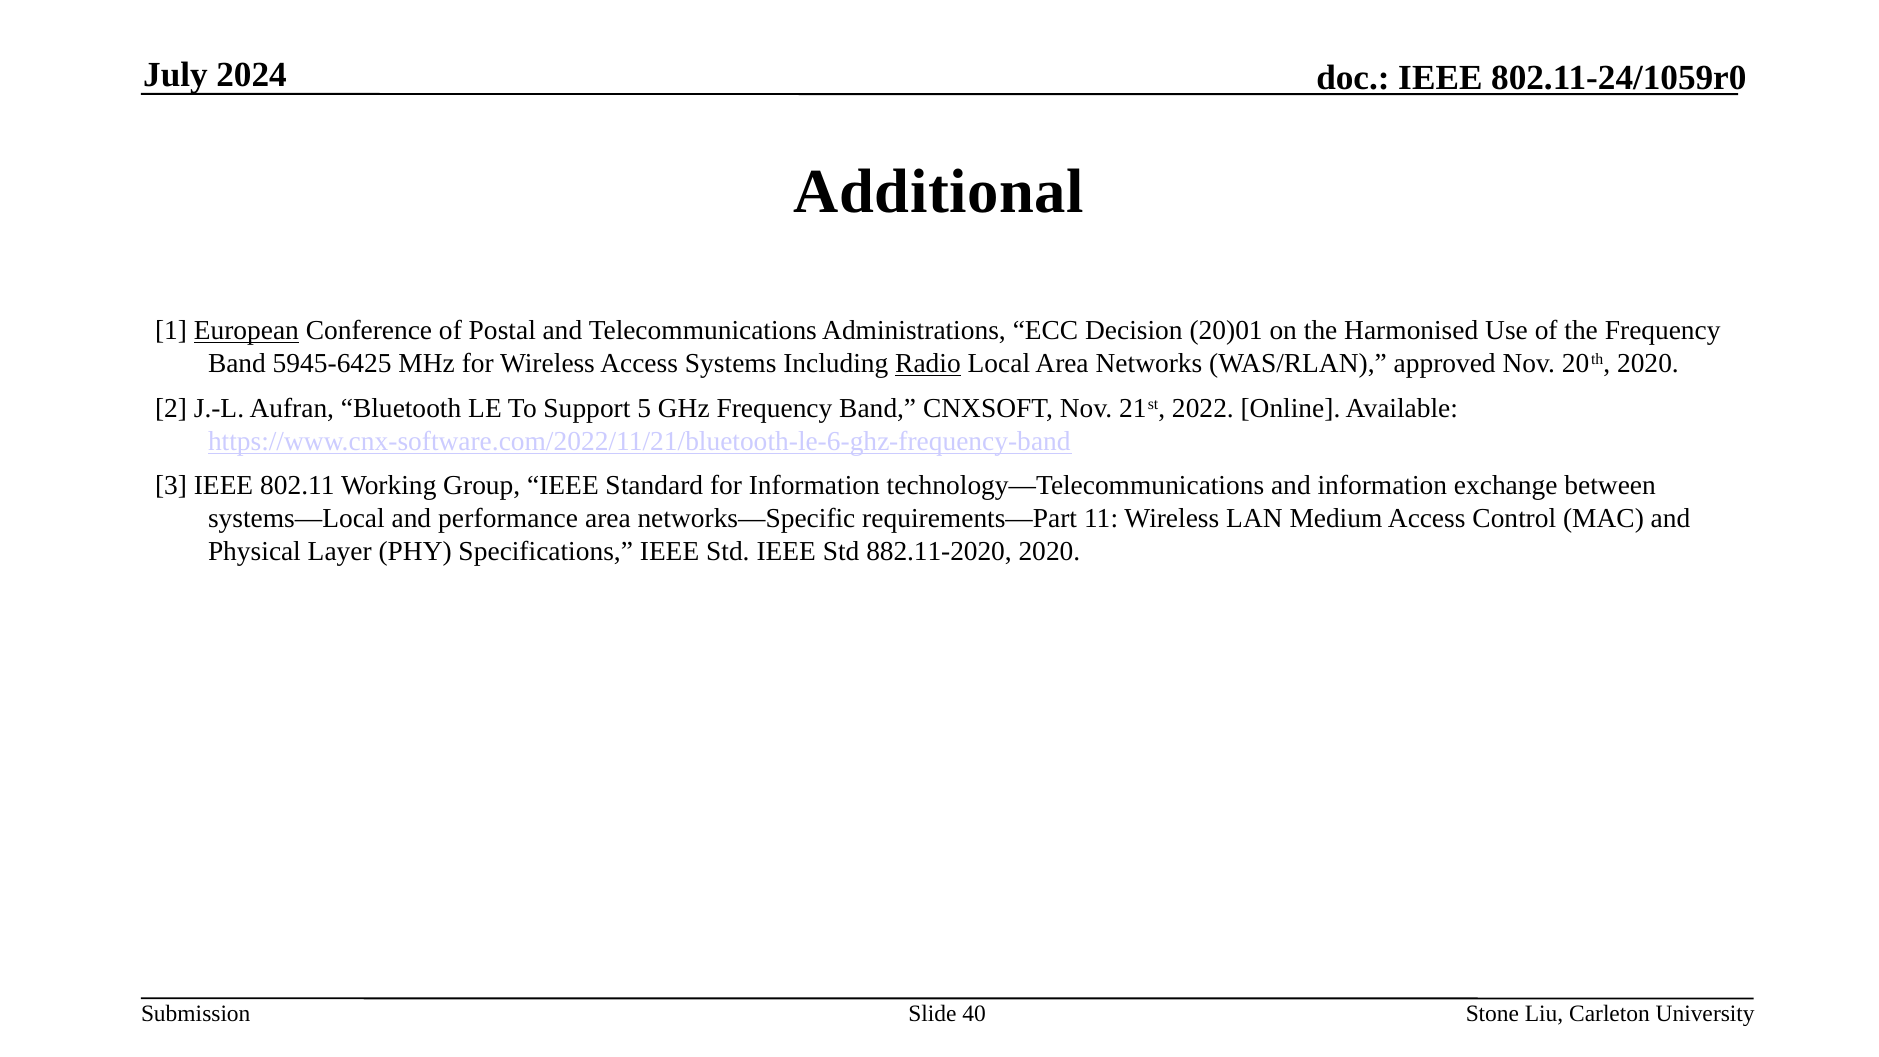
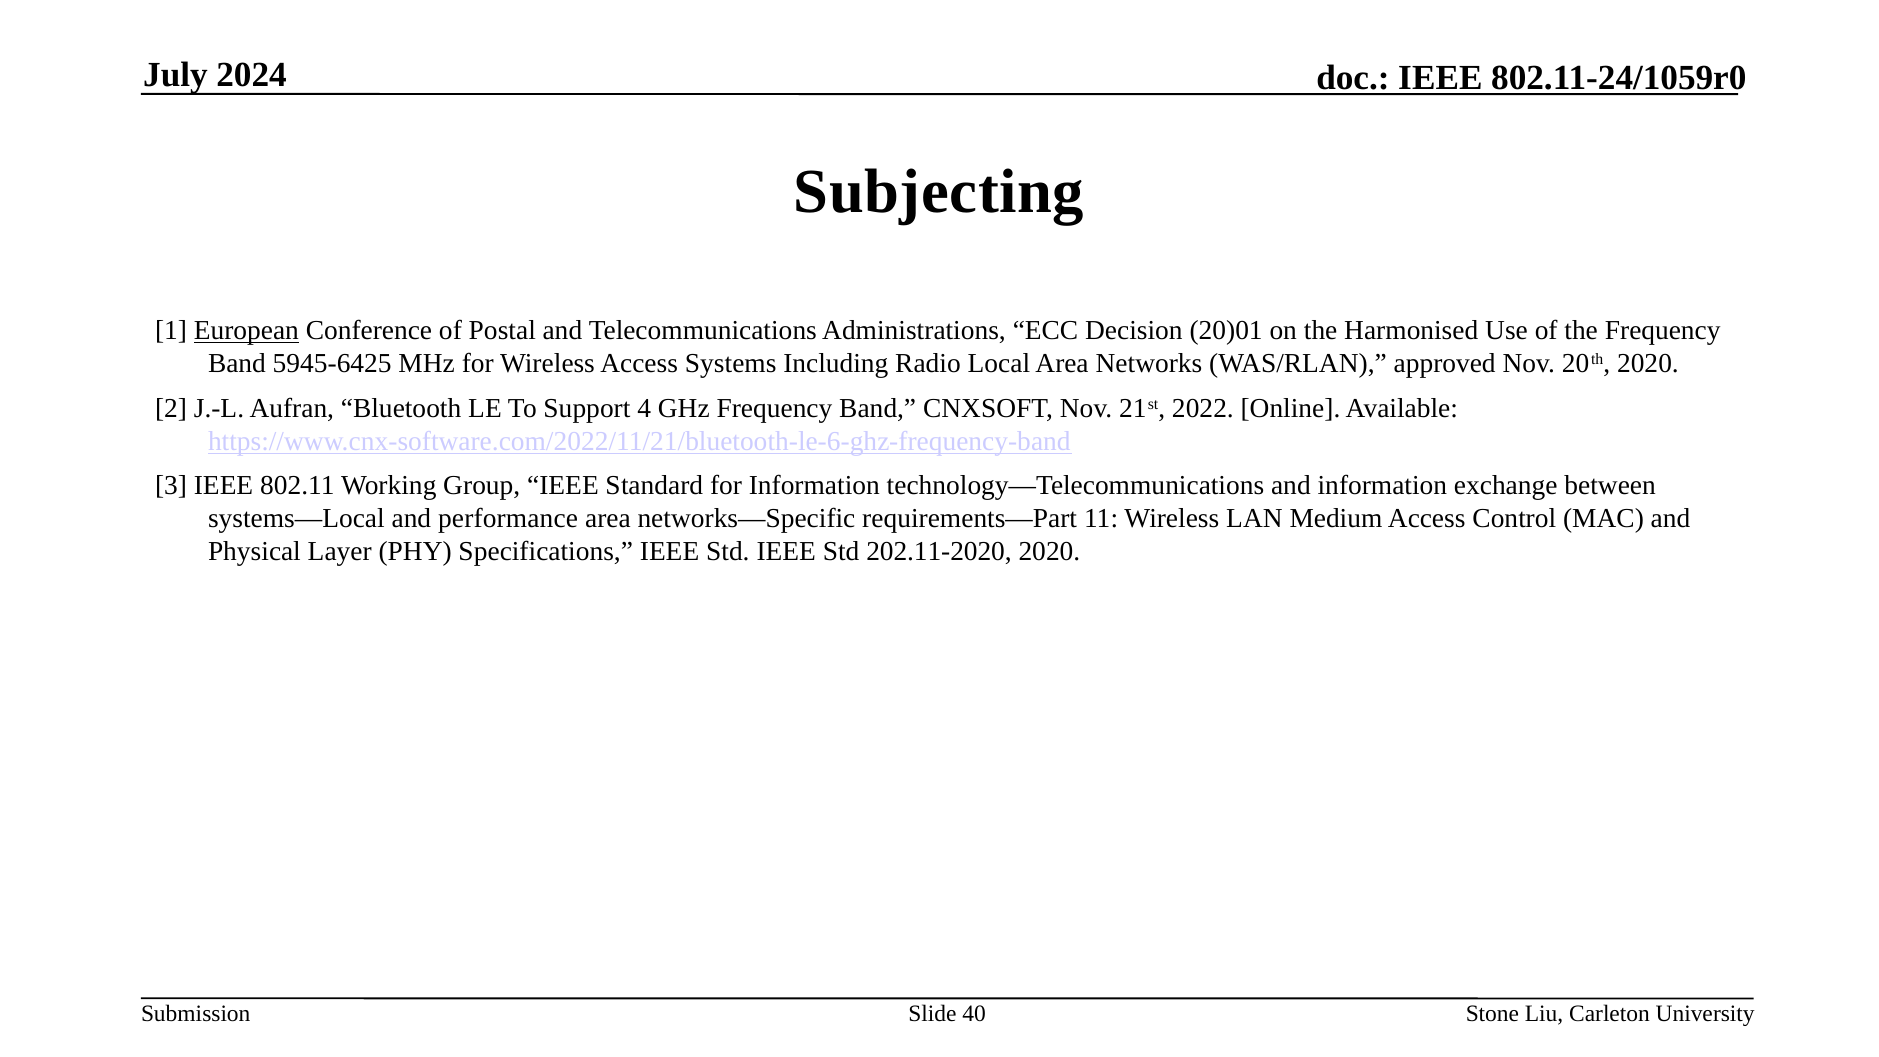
Additional: Additional -> Subjecting (939, 192)
Radio underline: present -> none (928, 364)
5: 5 -> 4 (644, 408)
882.11-2020: 882.11-2020 -> 202.11-2020 (939, 552)
